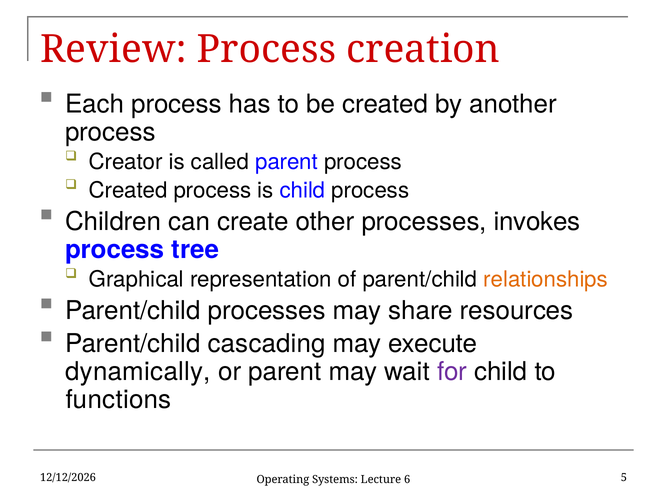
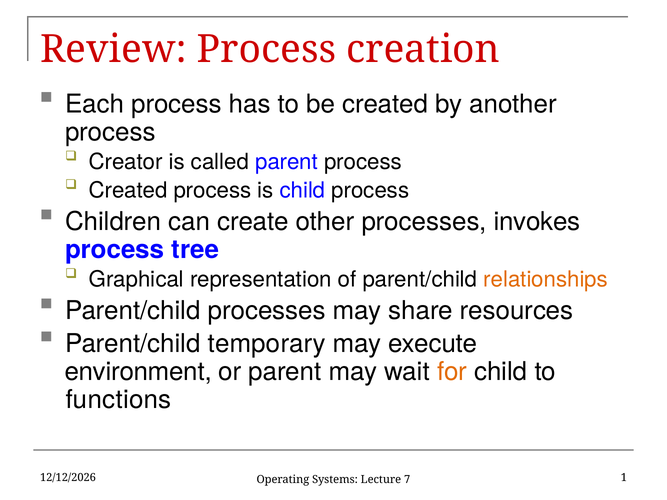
cascading: cascading -> temporary (267, 344)
dynamically: dynamically -> environment (138, 372)
for colour: purple -> orange (452, 372)
5: 5 -> 1 (624, 478)
6: 6 -> 7 (407, 480)
